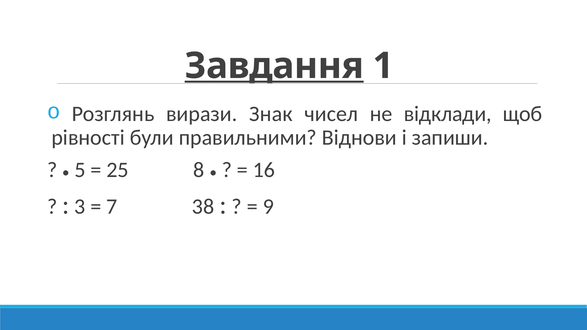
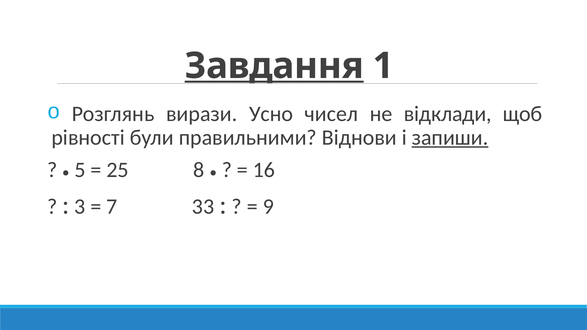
Знак: Знак -> Усно (271, 114)
запиши underline: none -> present (450, 138)
38: 38 -> 33 (203, 207)
